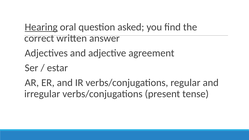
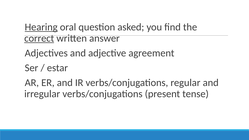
correct underline: none -> present (39, 38)
